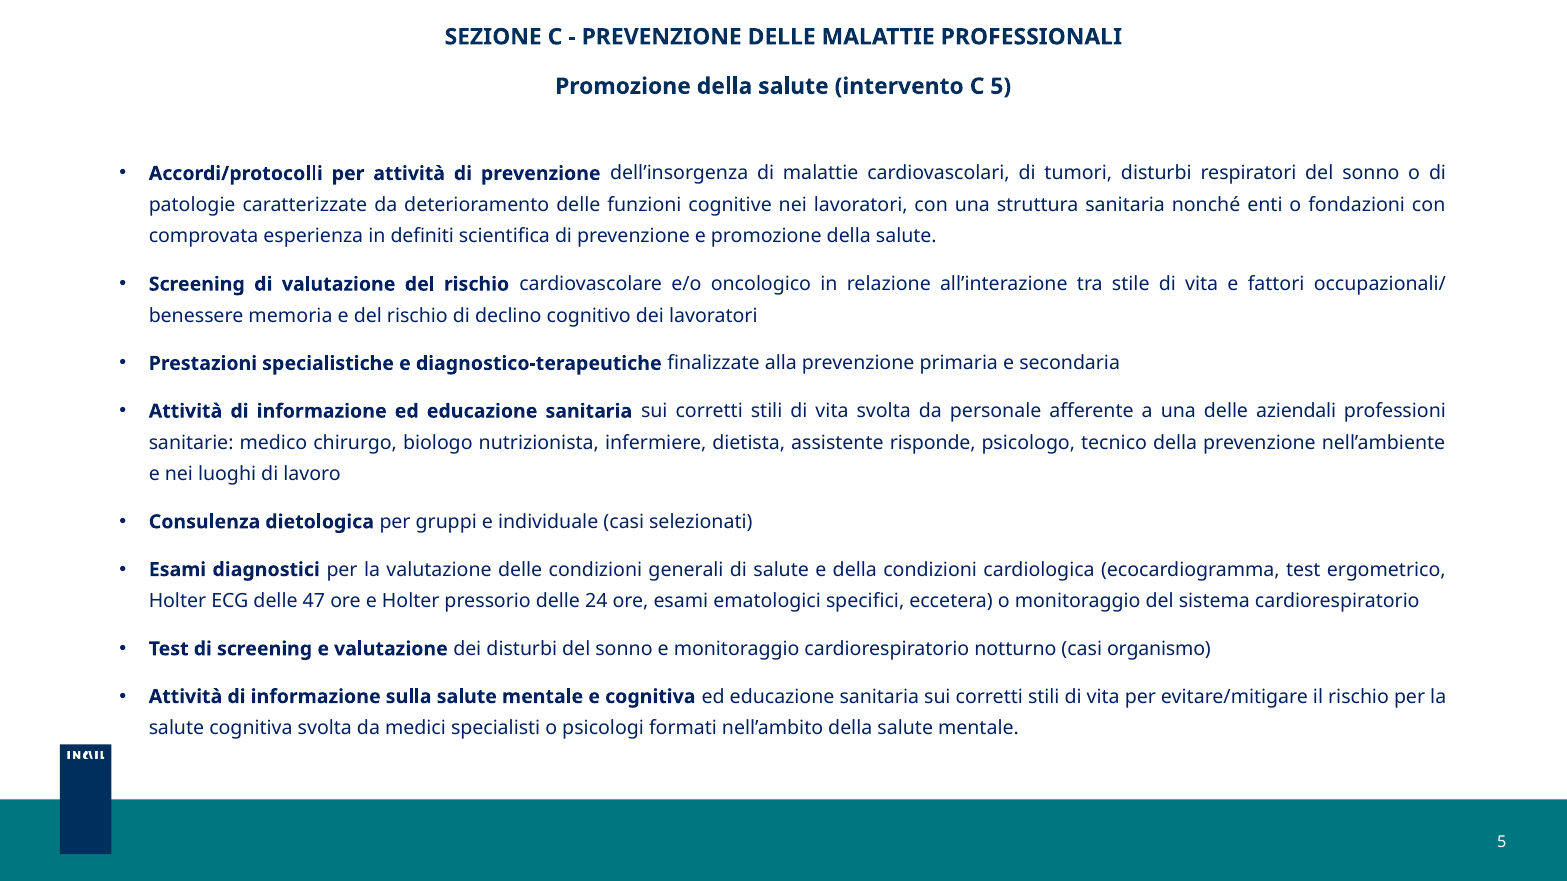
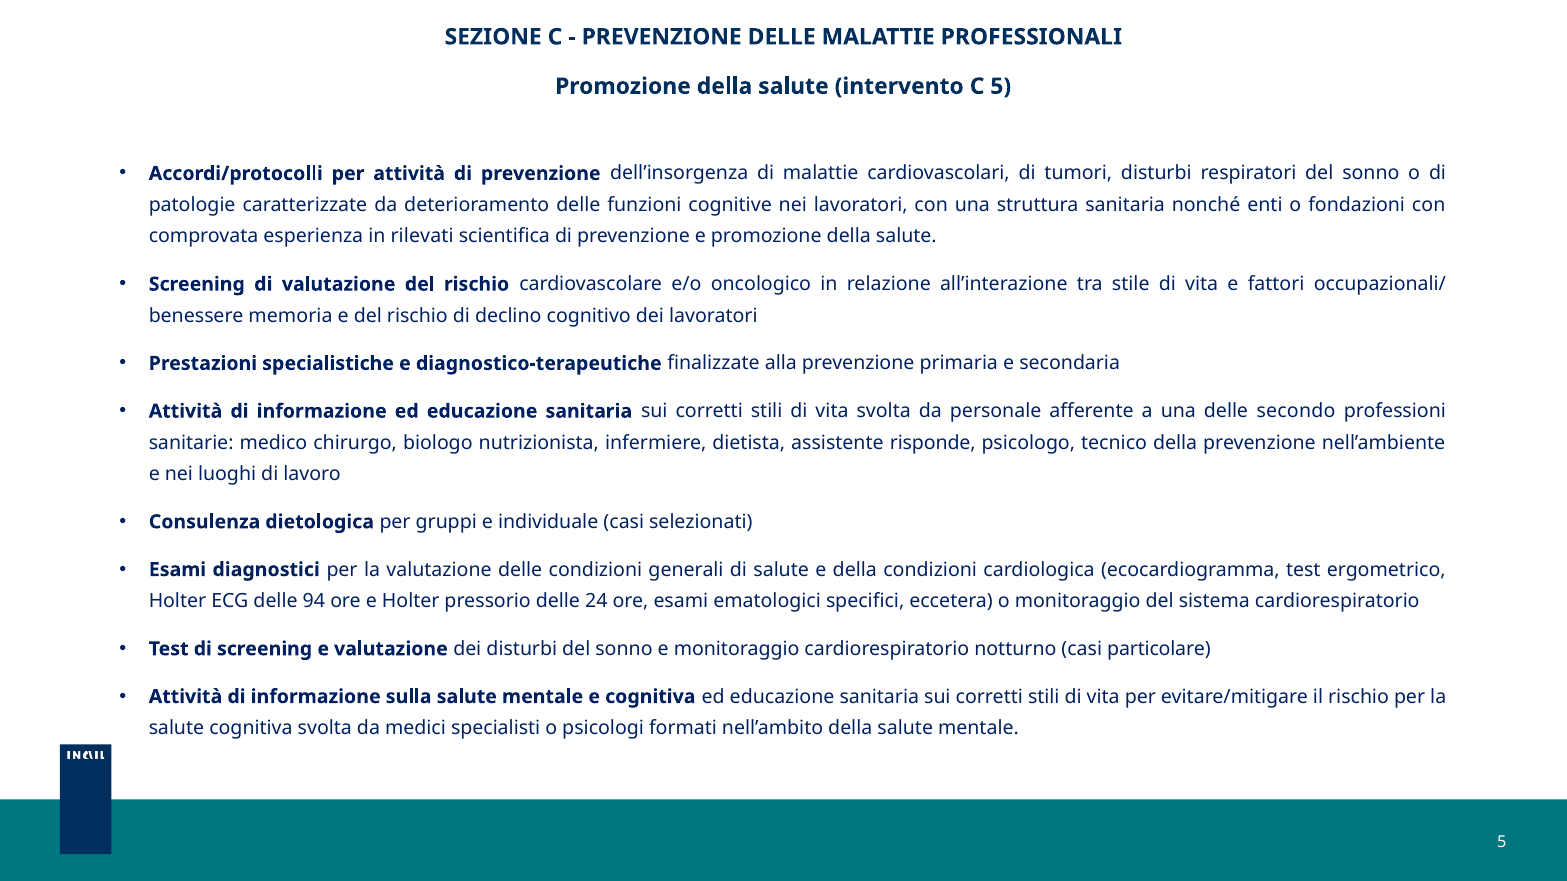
definiti: definiti -> rilevati (422, 237)
aziendali: aziendali -> secondo (1296, 411)
47: 47 -> 94 (314, 601)
organismo: organismo -> particolare (1159, 649)
